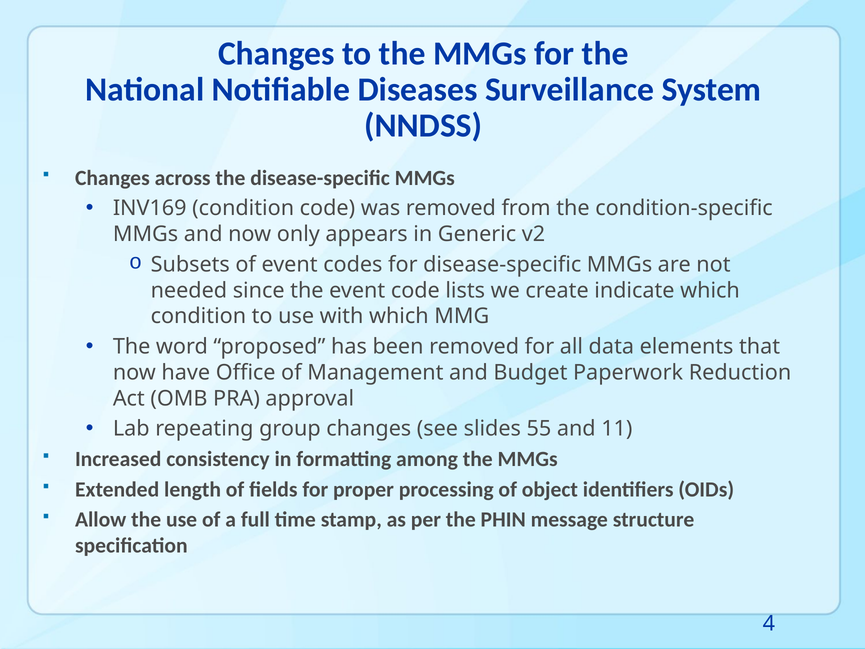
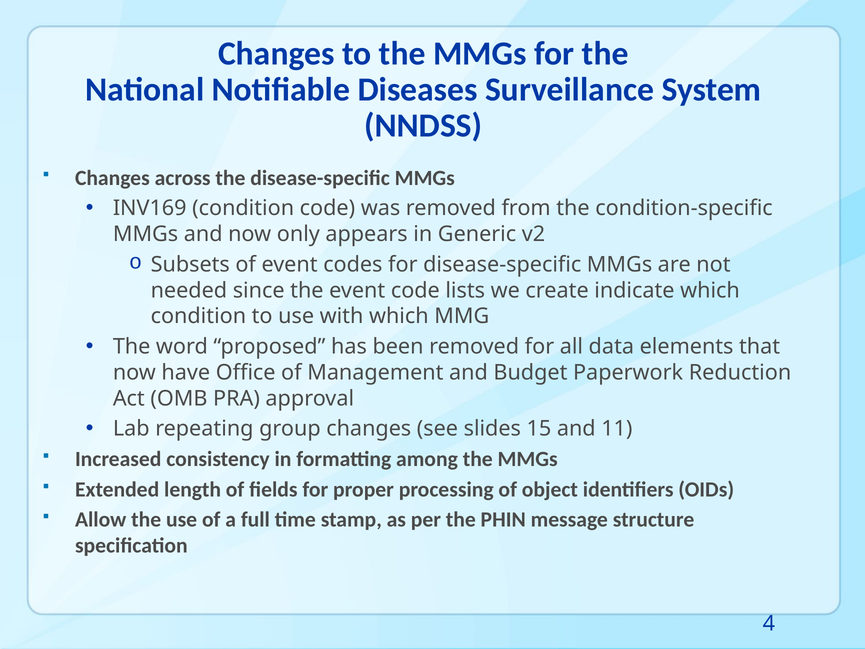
55: 55 -> 15 (539, 429)
